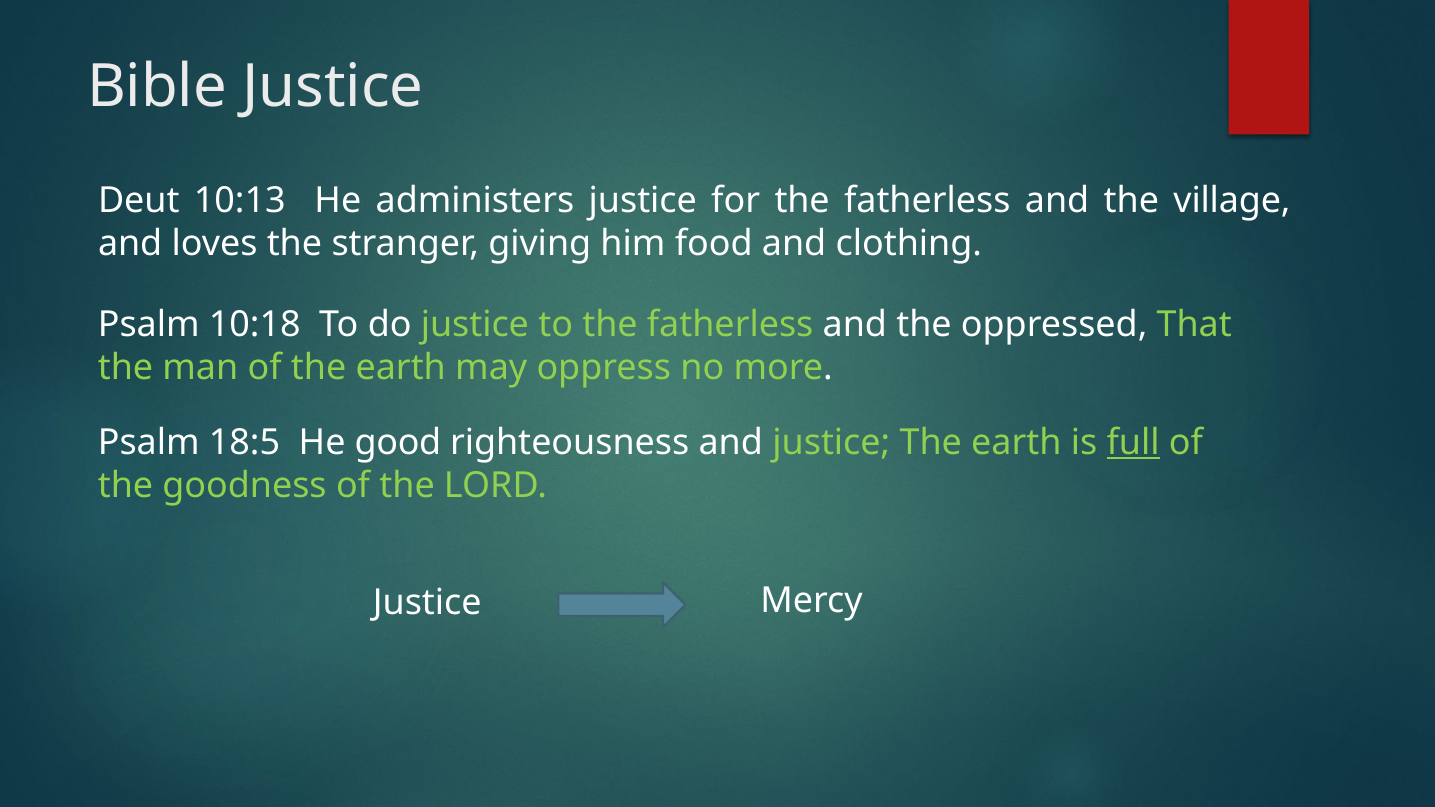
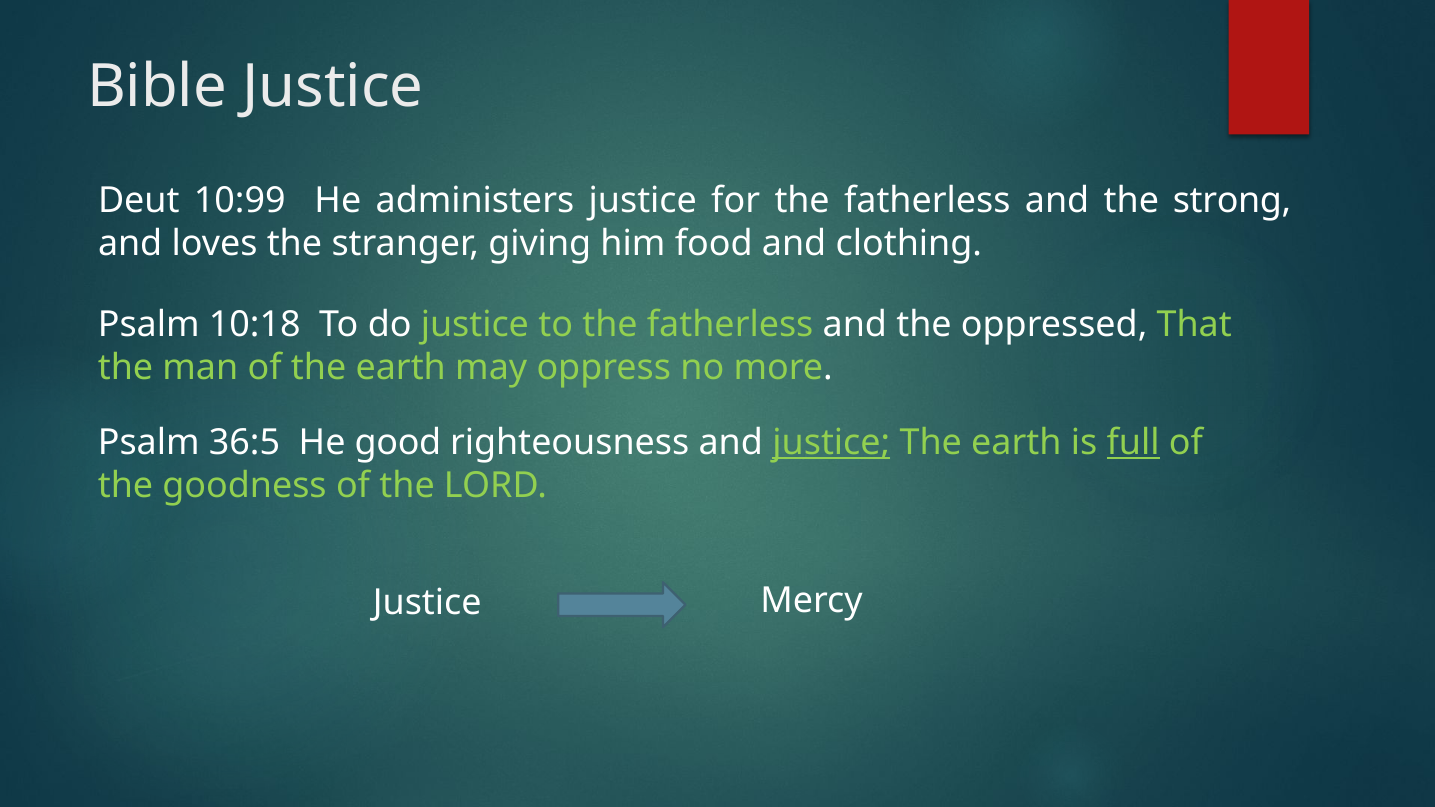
10:13: 10:13 -> 10:99 (240, 200)
village: village -> strong (1232, 200)
18:5: 18:5 -> 36:5 (244, 443)
justice underline: none -> present (831, 443)
